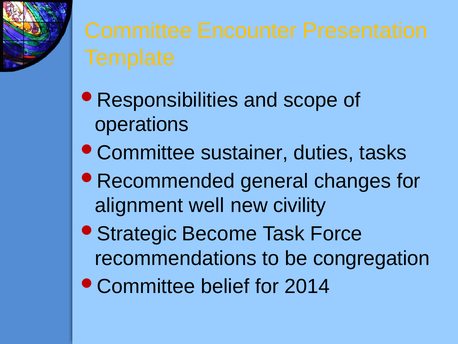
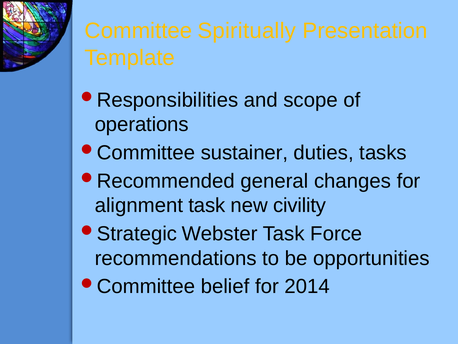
Encounter: Encounter -> Spiritually (247, 31)
alignment well: well -> task (207, 205)
Become: Become -> Webster (220, 233)
congregation: congregation -> opportunities (371, 258)
